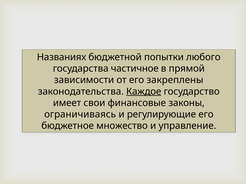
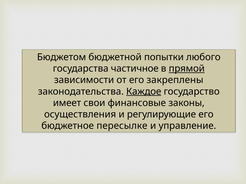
Названиях: Названиях -> Бюджетом (62, 57)
прямой underline: none -> present (187, 69)
ограничиваясь: ограничиваясь -> осуществления (80, 115)
множество: множество -> пересылке (122, 126)
